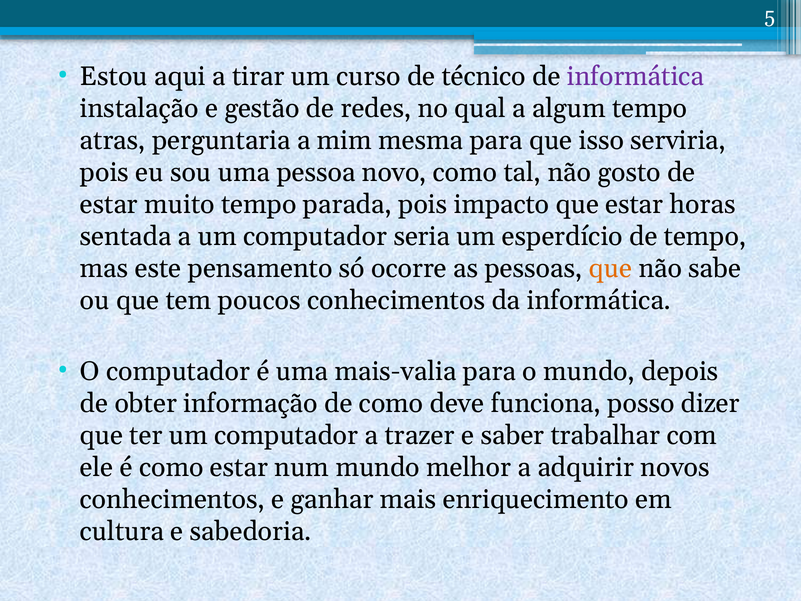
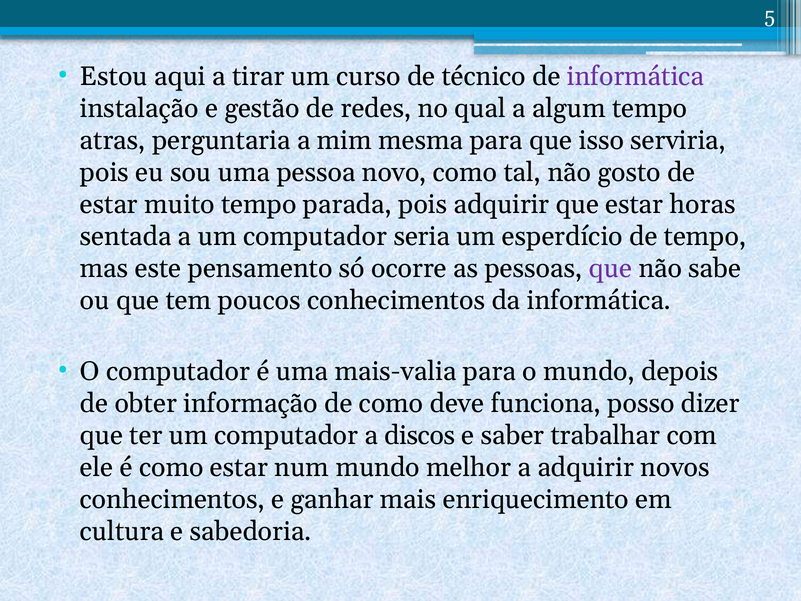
pois impacto: impacto -> adquirir (502, 204)
que colour: orange -> purple (610, 268)
trazer: trazer -> discos (420, 435)
